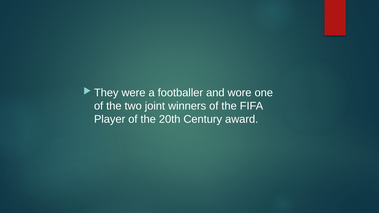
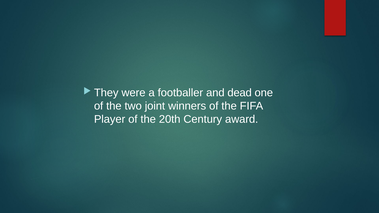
wore: wore -> dead (240, 93)
